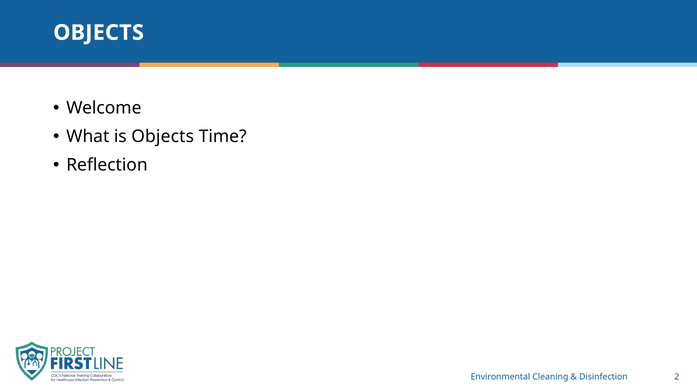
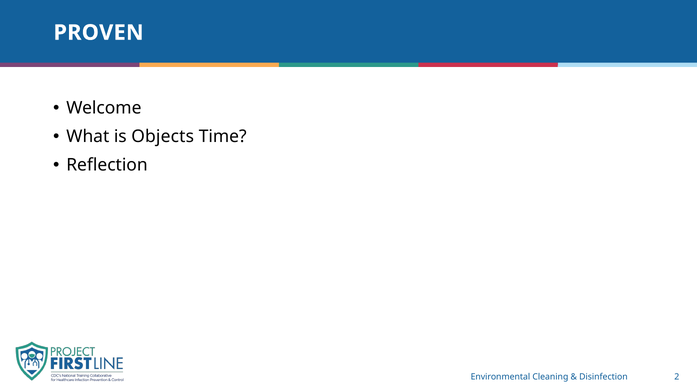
OBJECTS: OBJECTS -> PROVEN (99, 33)
